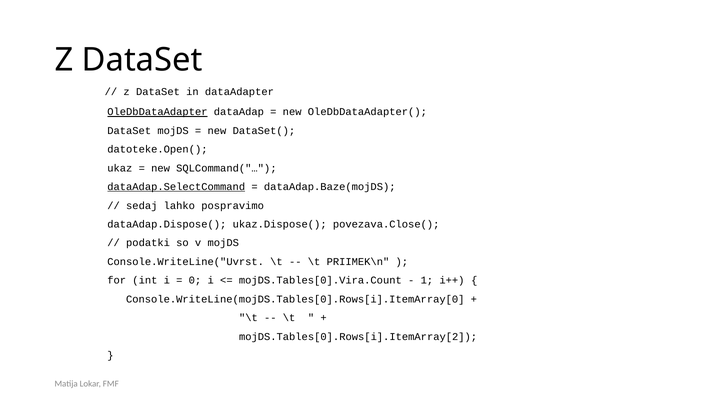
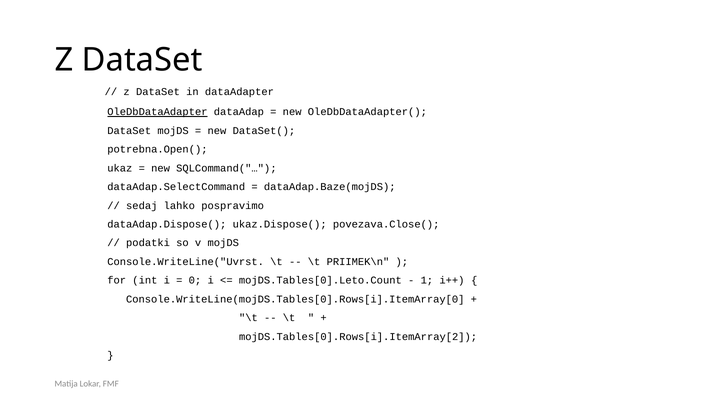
datoteke.Open(: datoteke.Open( -> potrebna.Open( (157, 150)
dataAdap.SelectCommand underline: present -> none (176, 187)
mojDS.Tables[0].Vira.Count: mojDS.Tables[0].Vira.Count -> mojDS.Tables[0].Leto.Count (320, 281)
